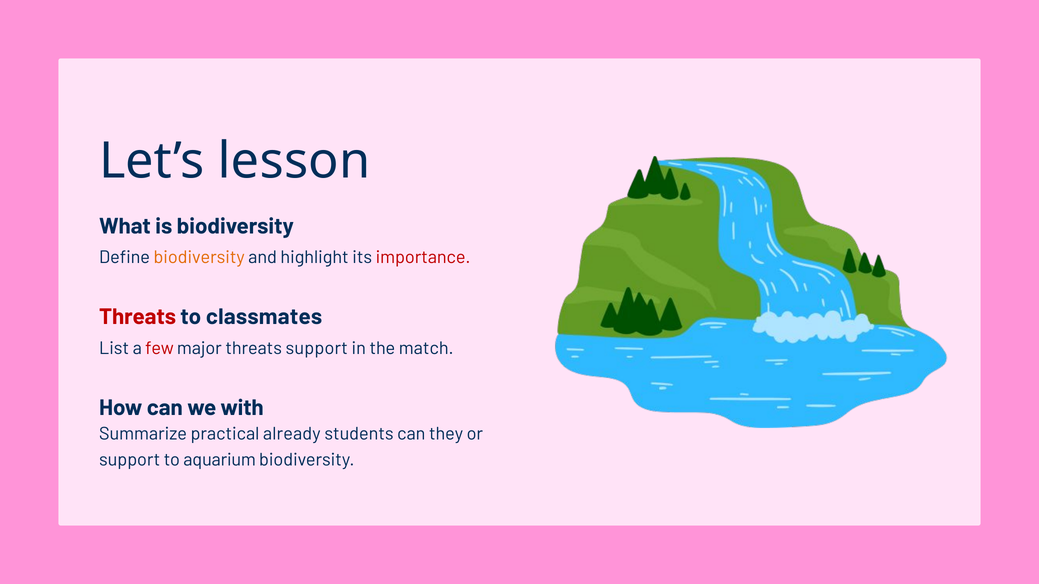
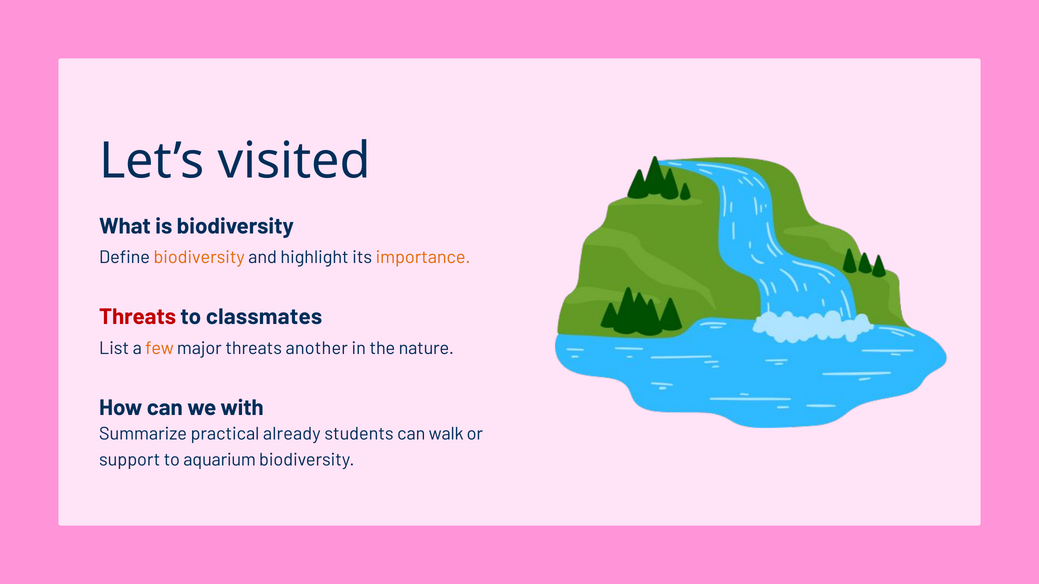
lesson: lesson -> visited (294, 161)
importance colour: red -> orange (423, 258)
few colour: red -> orange (159, 349)
threats support: support -> another (317, 349)
match: match -> nature (426, 349)
they: they -> walk (446, 434)
